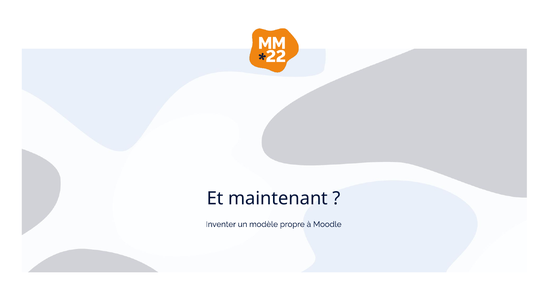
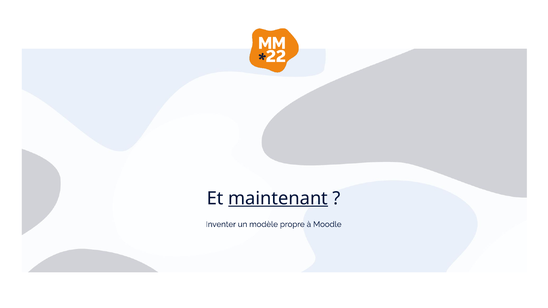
maintenant underline: none -> present (278, 199)
